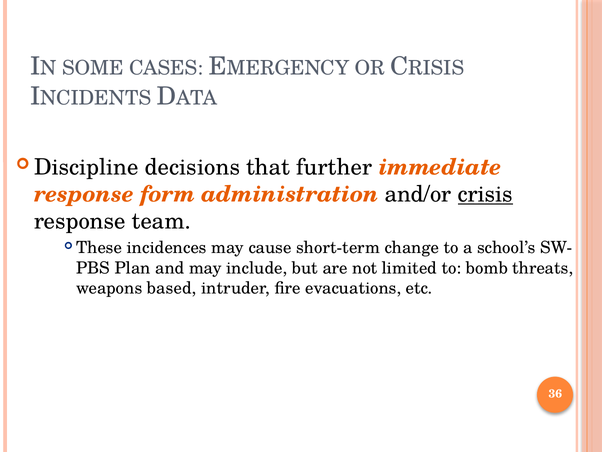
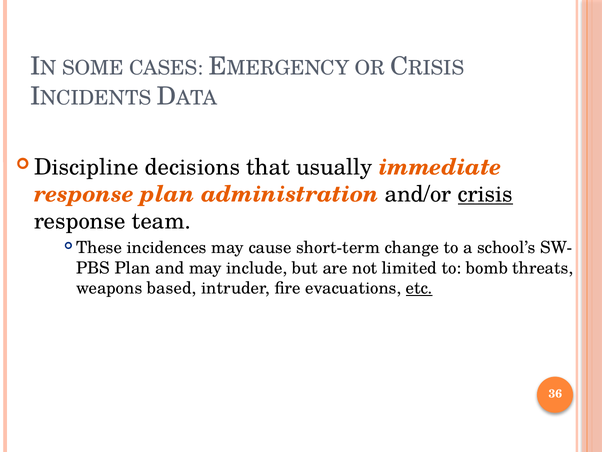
further: further -> usually (334, 167)
response form: form -> plan (167, 194)
etc underline: none -> present (419, 288)
